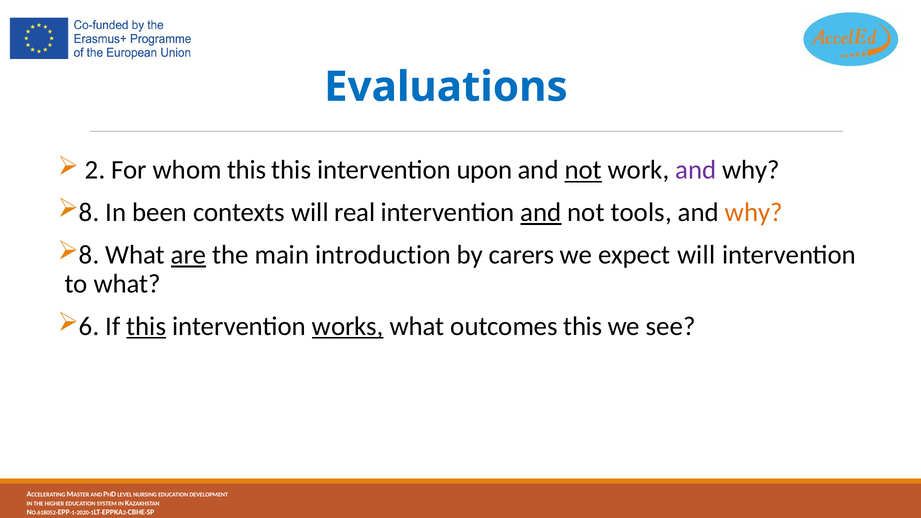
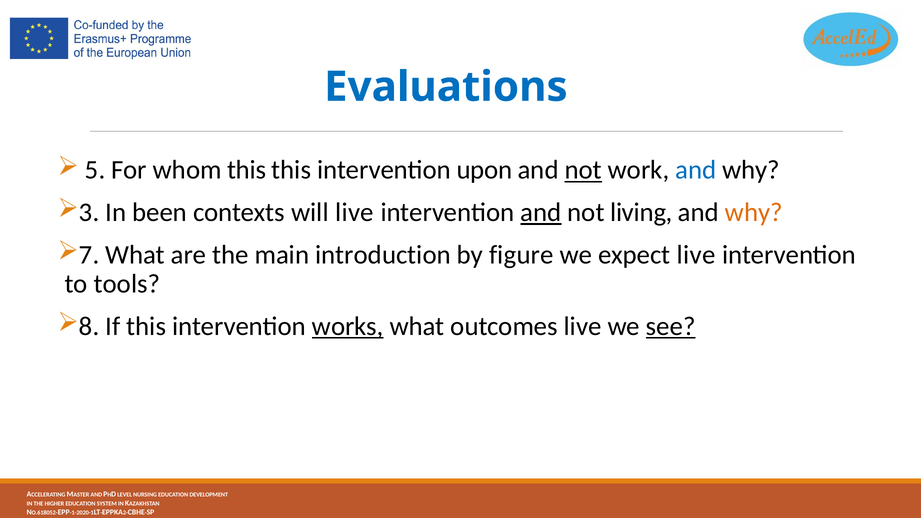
2: 2 -> 5 (95, 170)
and colour: purple -> blue (696, 170)
8: 8 -> 3 (89, 213)
will real: real -> live (354, 213)
tools: tools -> living (641, 213)
8: 8 -> 7 (89, 255)
are underline: present -> none (189, 255)
carers: carers -> figure (521, 255)
expect will: will -> live (696, 255)
to what: what -> tools (127, 284)
6: 6 -> 8 (89, 326)
this underline: present -> none (146, 326)
outcomes this: this -> live (583, 326)
see underline: none -> present (671, 326)
